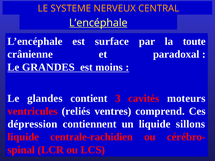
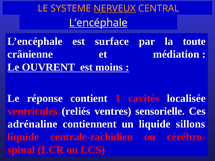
NERVEUX underline: none -> present (115, 9)
paradoxal: paradoxal -> médiation (176, 54)
GRANDES: GRANDES -> OUVRENT (49, 67)
glandes: glandes -> réponse (45, 98)
3: 3 -> 1 (118, 98)
moteurs: moteurs -> localisée (186, 98)
comprend: comprend -> sensorielle (160, 111)
dépression: dépression -> adrénaline (32, 124)
